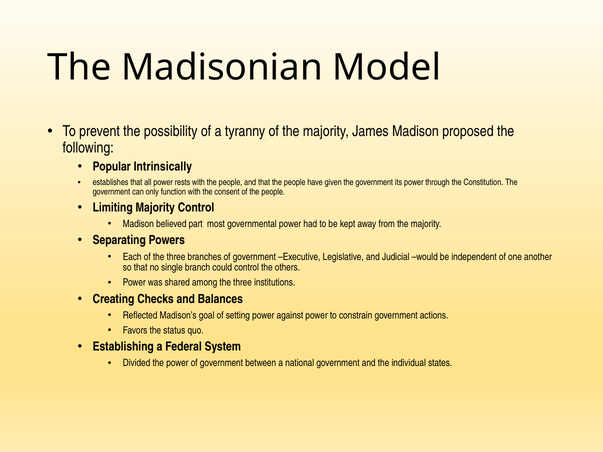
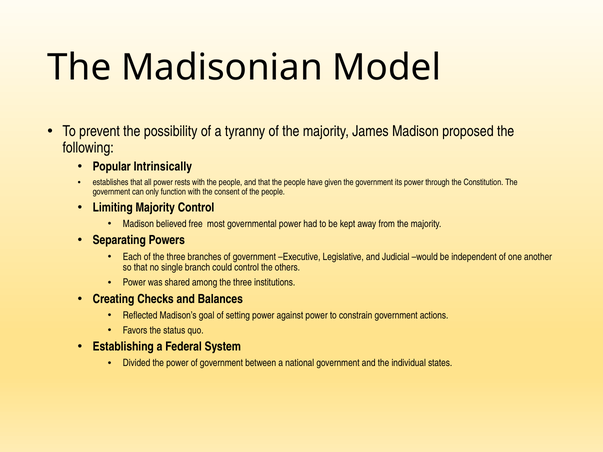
part: part -> free (196, 224)
